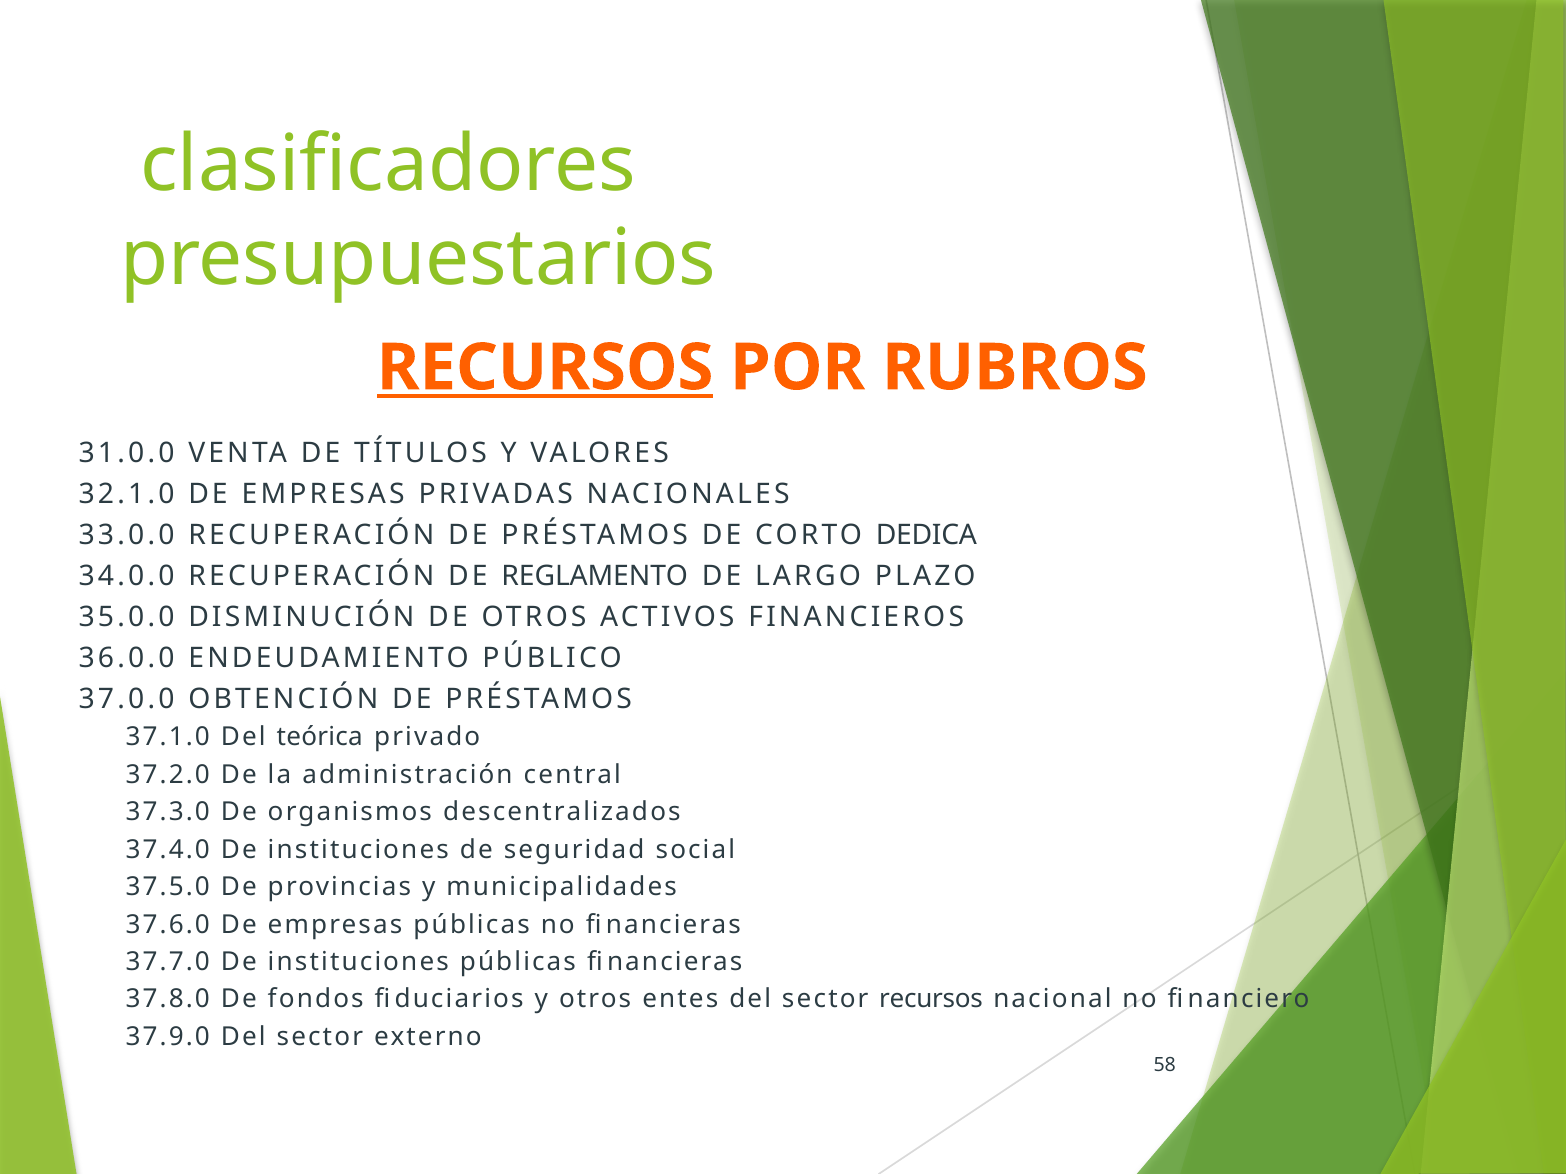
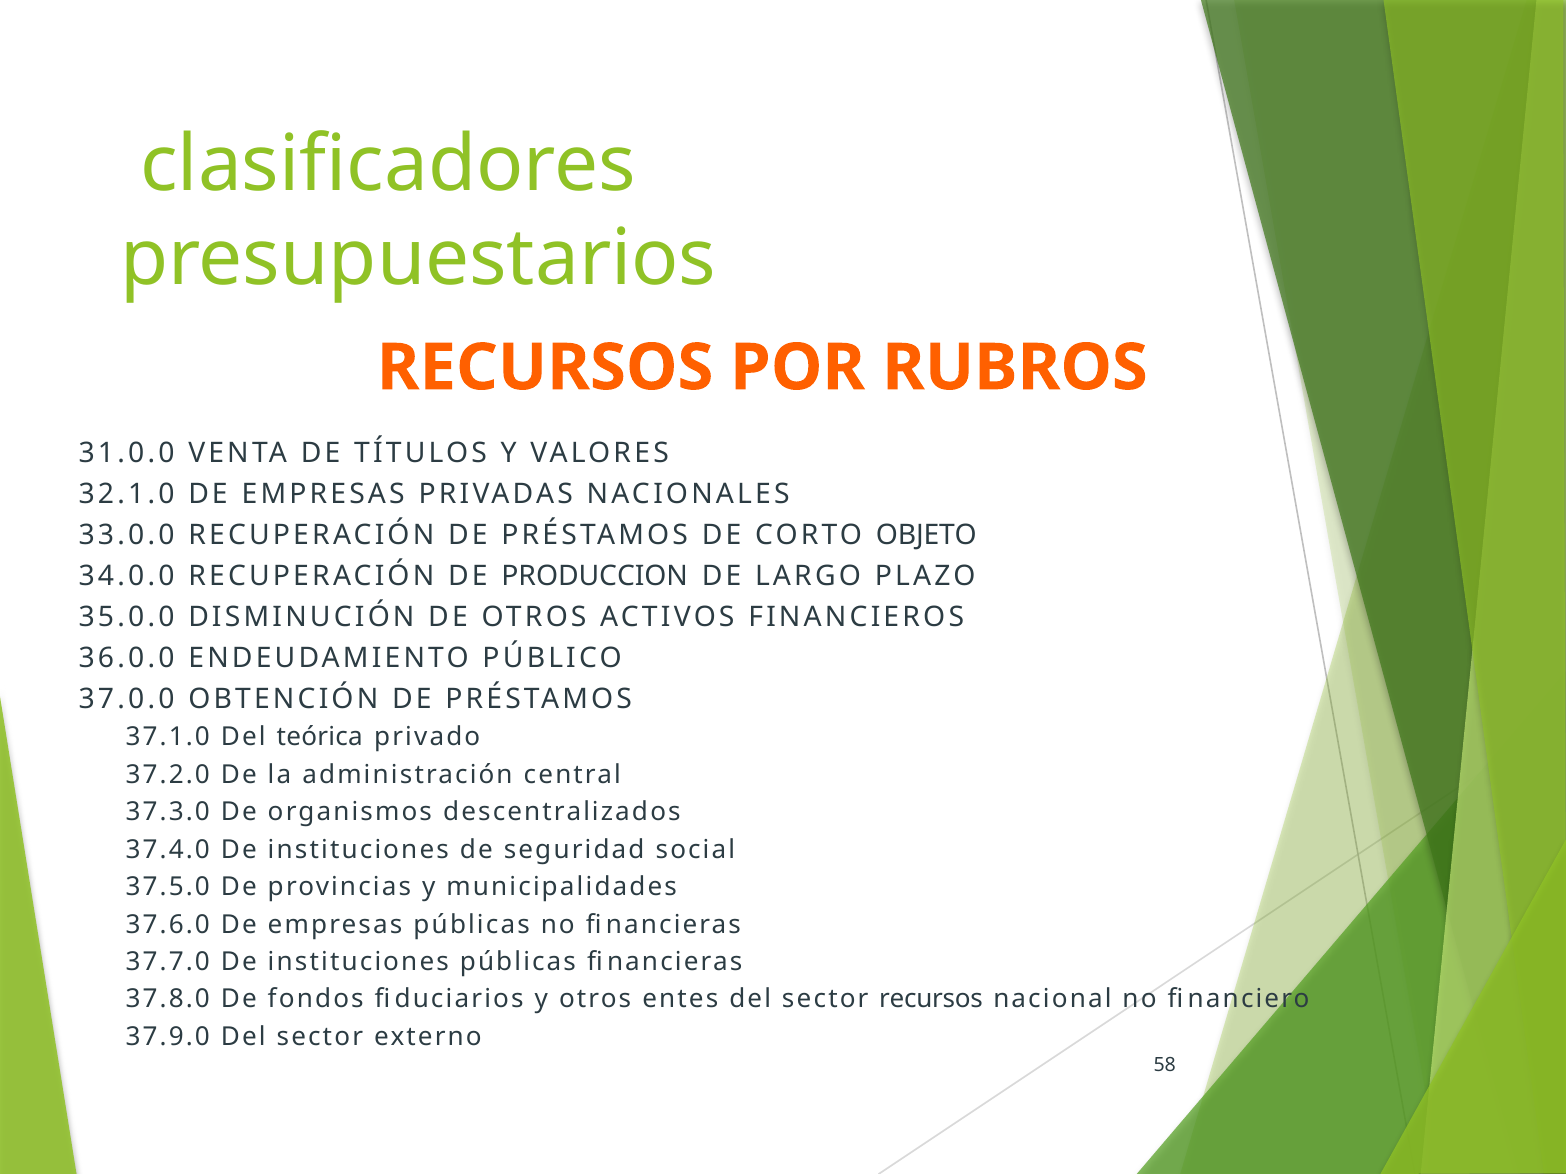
RECURSOS underline: present -> none (545, 368)
DEDICA: DEDICA -> OBJETO (926, 535)
REGLAMENTO: REGLAMENTO -> PRODUCCION (595, 576)
